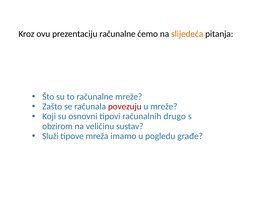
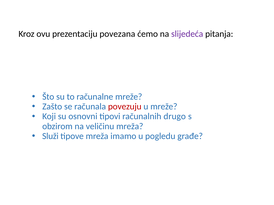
prezentaciju računalne: računalne -> povezana (117, 34)
slijedeća colour: orange -> purple (187, 34)
veličinu sustav: sustav -> mreža (130, 127)
